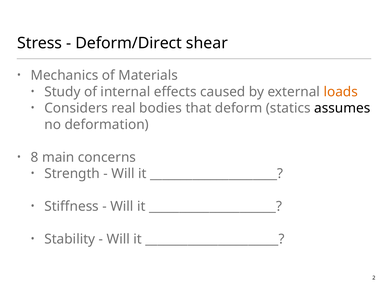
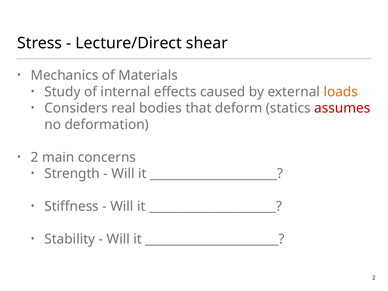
Deform/Direct: Deform/Direct -> Lecture/Direct (129, 43)
assumes colour: black -> red (342, 108)
8: 8 -> 2 (35, 157)
